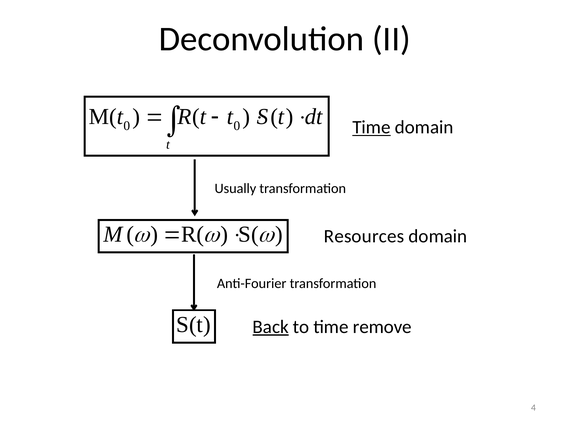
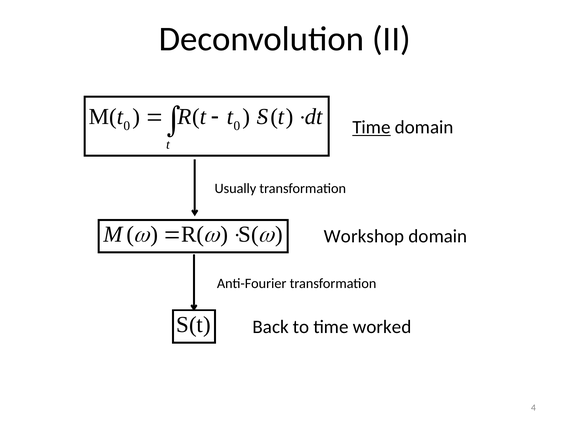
Resources: Resources -> Workshop (364, 236)
Back underline: present -> none (271, 327)
remove: remove -> worked (382, 327)
